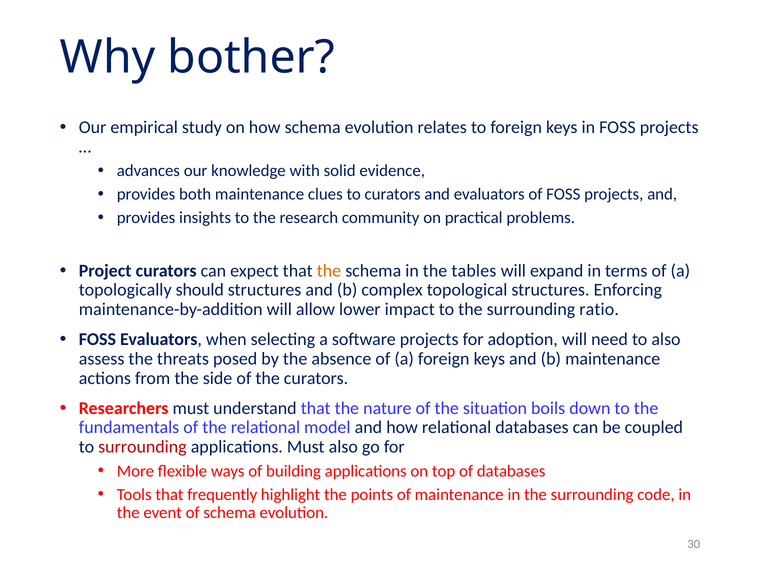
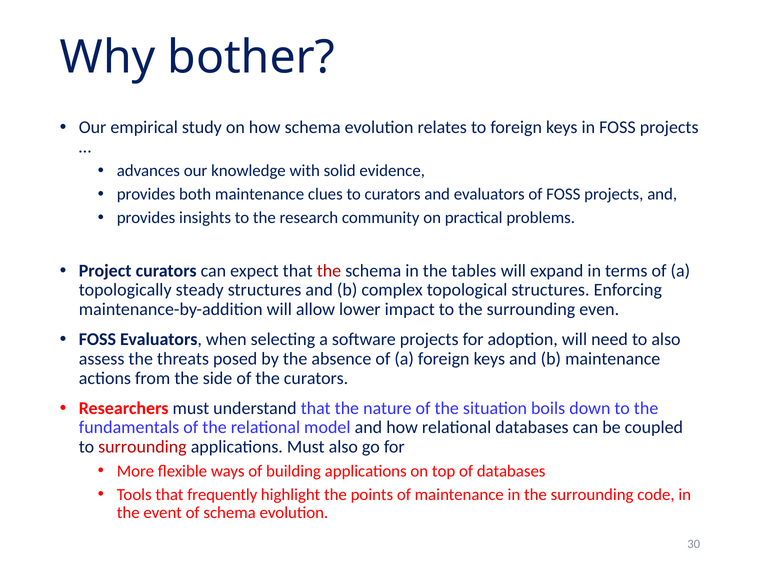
the colour: orange -> red (329, 271)
should: should -> steady (200, 290)
ratio: ratio -> even (599, 309)
